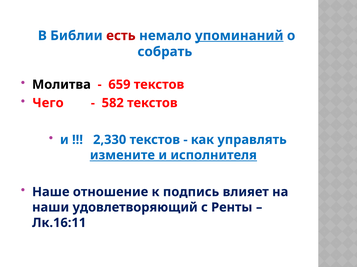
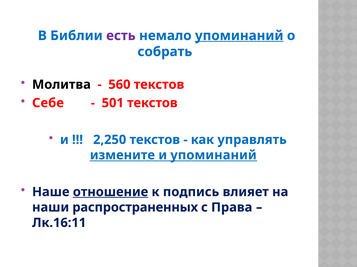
есть colour: red -> purple (121, 36)
659: 659 -> 560 (119, 85)
Чего: Чего -> Себе (48, 103)
582: 582 -> 501 (113, 103)
2,330: 2,330 -> 2,250 (110, 140)
и исполнителя: исполнителя -> упоминаний (214, 156)
отношение underline: none -> present (111, 192)
удовлетворяющий: удовлетворяющий -> распространенных (135, 208)
Ренты: Ренты -> Права (232, 208)
